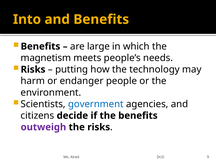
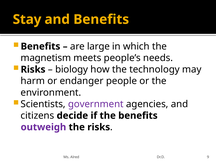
Into: Into -> Stay (27, 19)
putting: putting -> biology (72, 69)
government colour: blue -> purple (96, 104)
